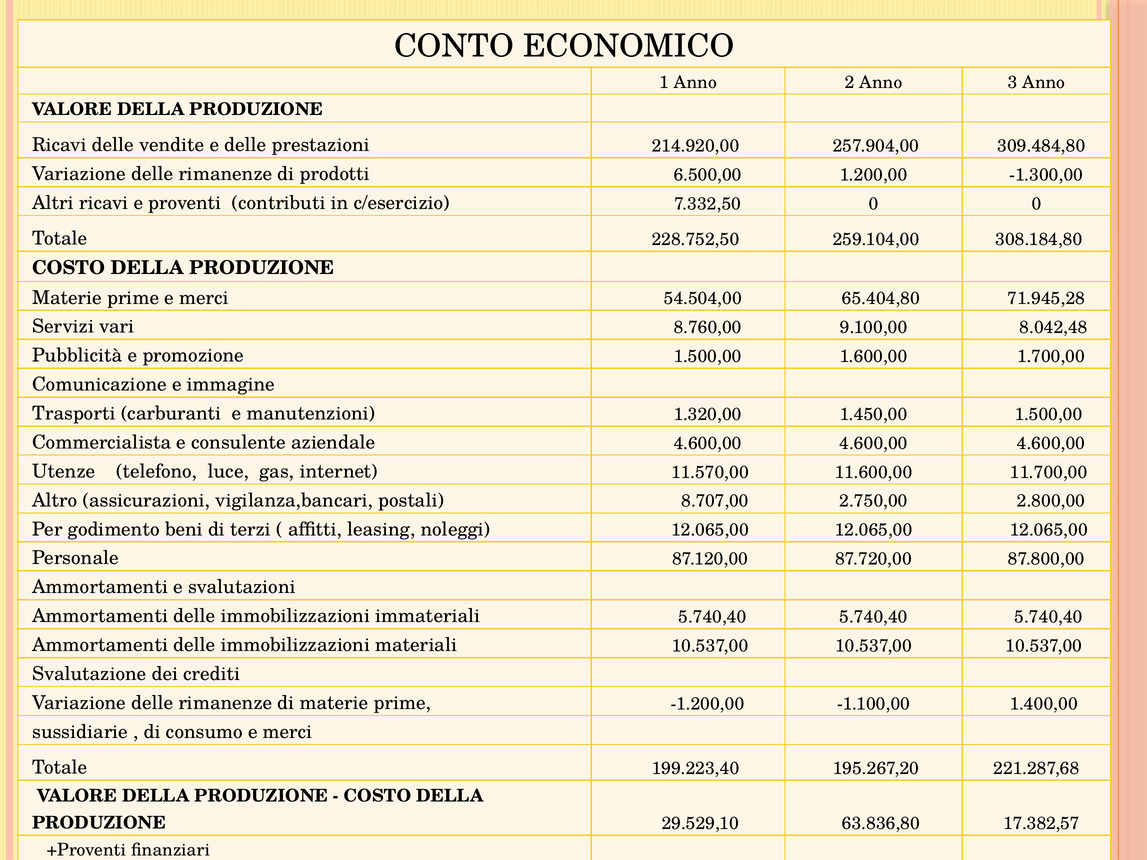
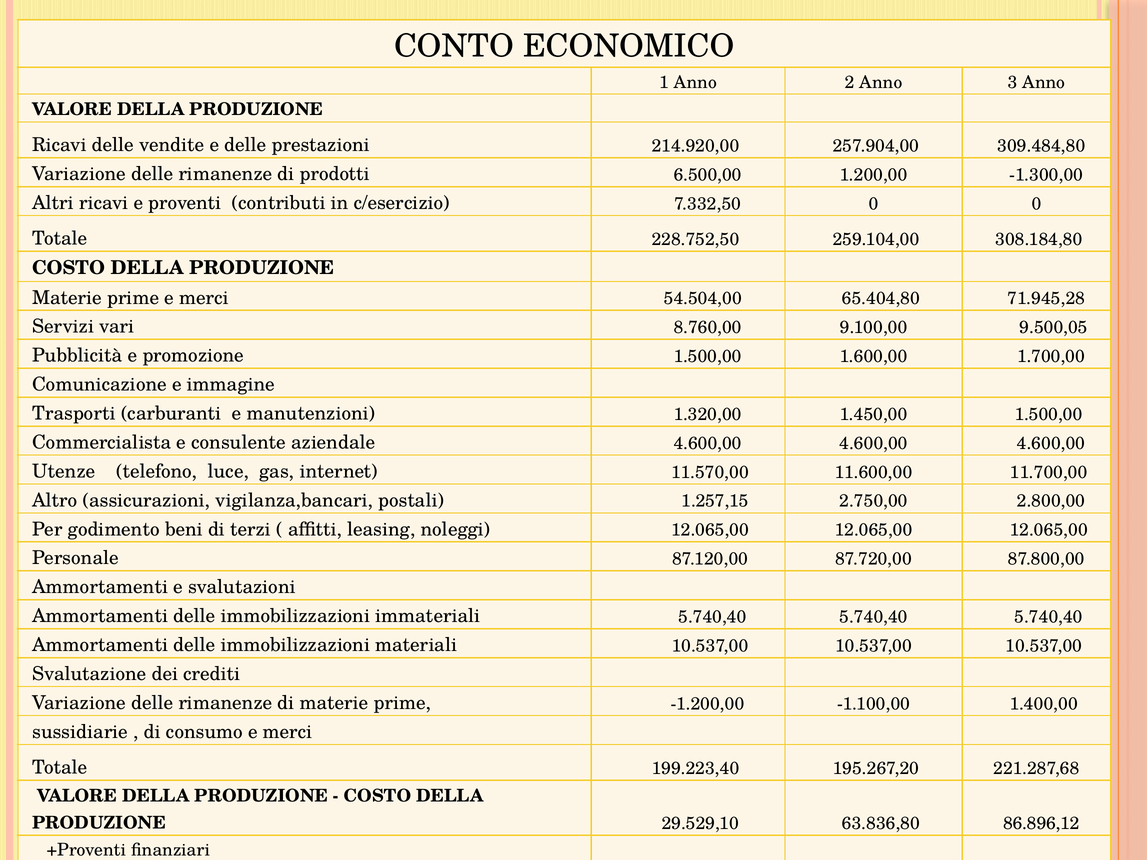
8.042,48: 8.042,48 -> 9.500,05 (1054, 328)
8.707,00: 8.707,00 -> 1.257,15 (715, 501)
17.382,57: 17.382,57 -> 86.896,12 (1041, 824)
